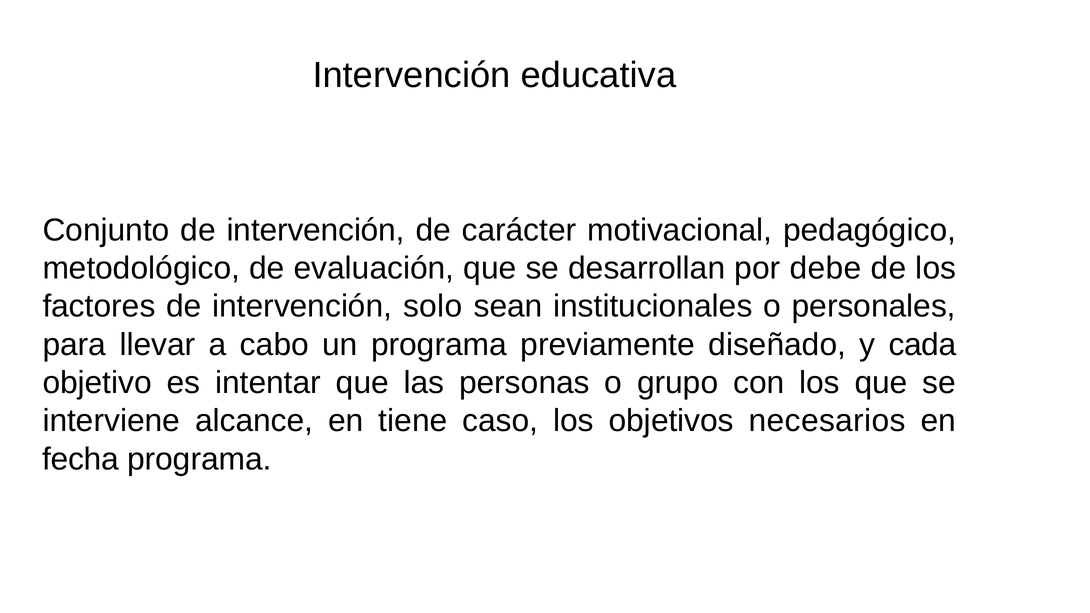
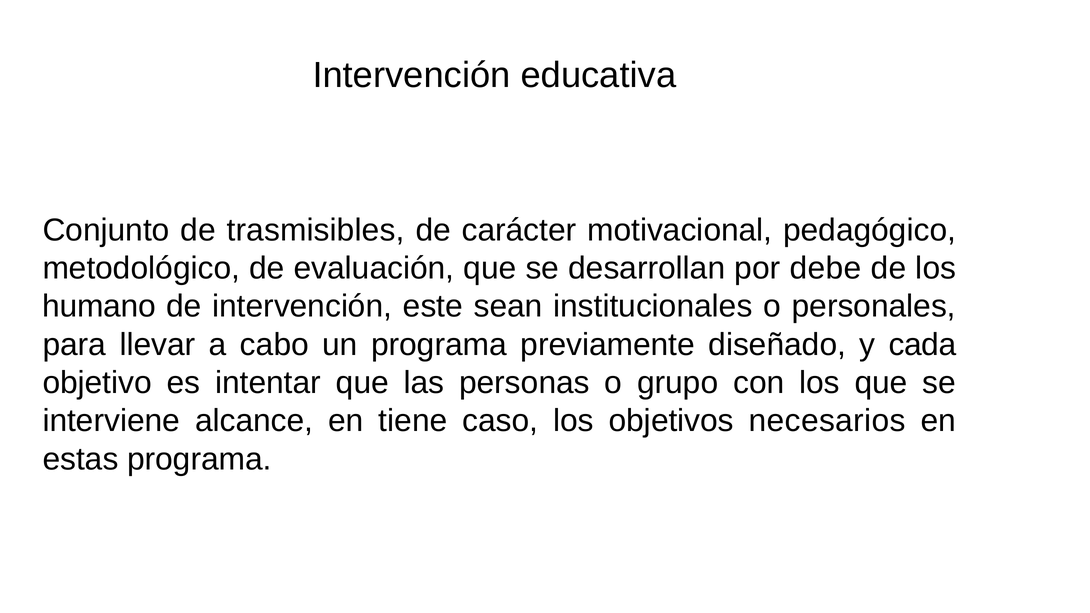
Conjunto de intervención: intervención -> trasmisibles (316, 230)
factores: factores -> humano (99, 307)
solo: solo -> este (433, 307)
fecha: fecha -> estas (80, 459)
